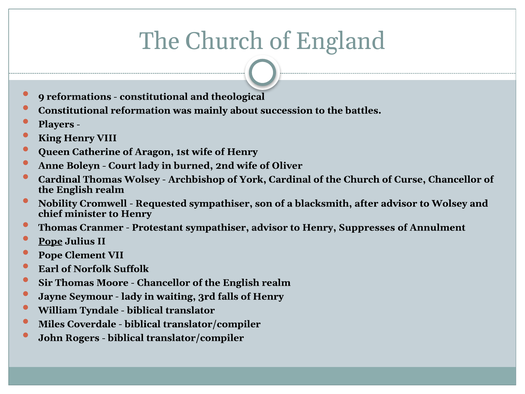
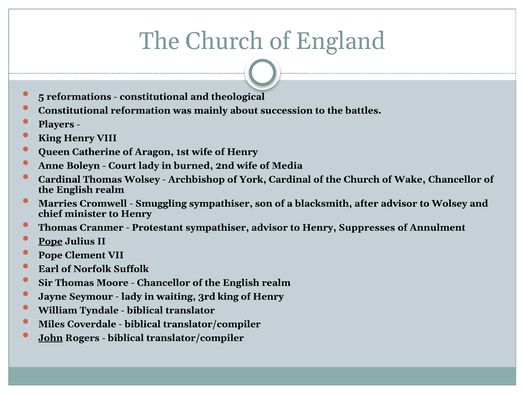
9: 9 -> 5 (41, 97)
Oliver: Oliver -> Media (287, 166)
Curse: Curse -> Wake (410, 179)
Nobility: Nobility -> Marries (58, 203)
Requested: Requested -> Smuggling (161, 203)
3rd falls: falls -> king (228, 296)
John underline: none -> present (51, 338)
